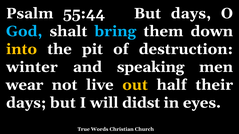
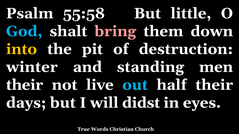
55:44: 55:44 -> 55:58 (84, 13)
But days: days -> little (191, 13)
bring colour: light blue -> pink (115, 31)
speaking: speaking -> standing (150, 67)
wear: wear -> their (25, 85)
out colour: yellow -> light blue (135, 85)
